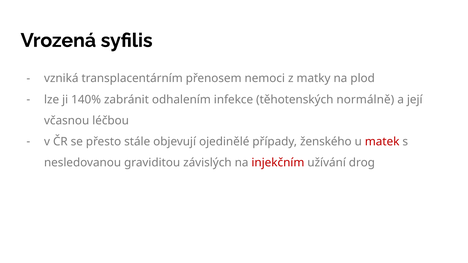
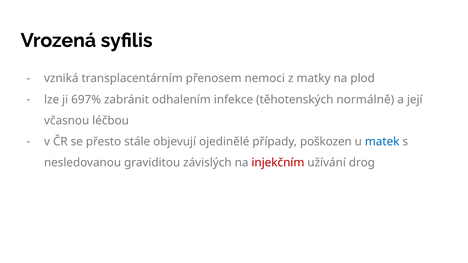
140%: 140% -> 697% (86, 100)
ženského: ženského -> poškozen (326, 142)
matek colour: red -> blue (382, 142)
